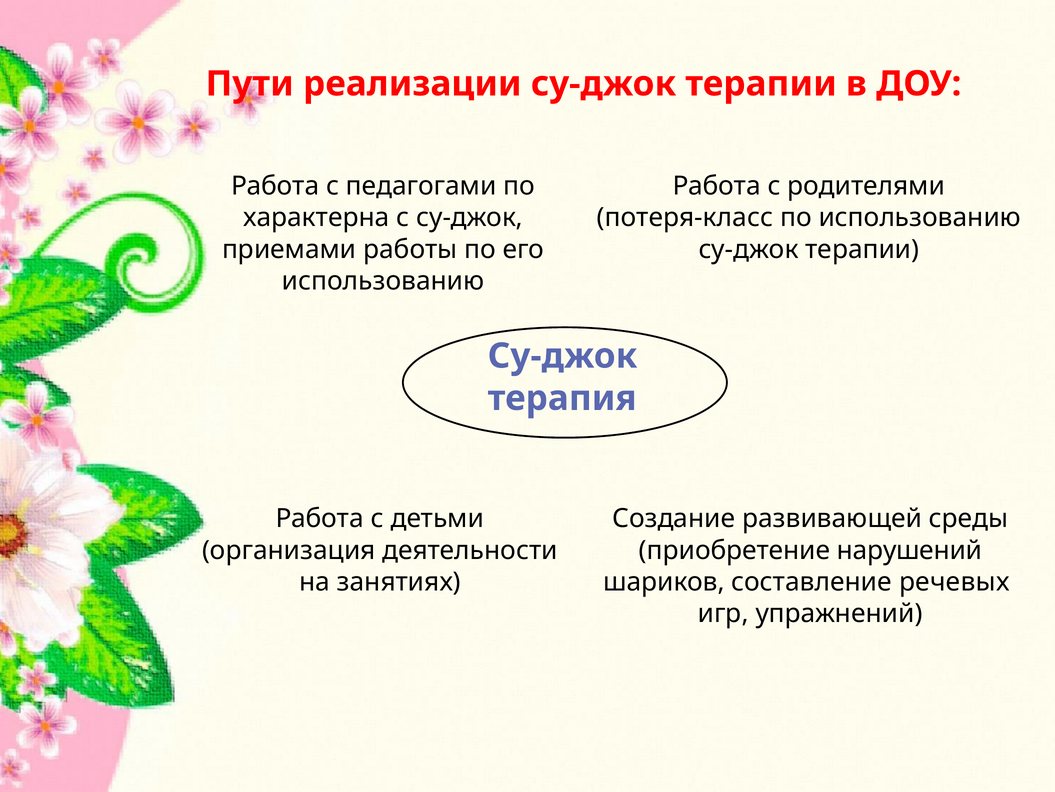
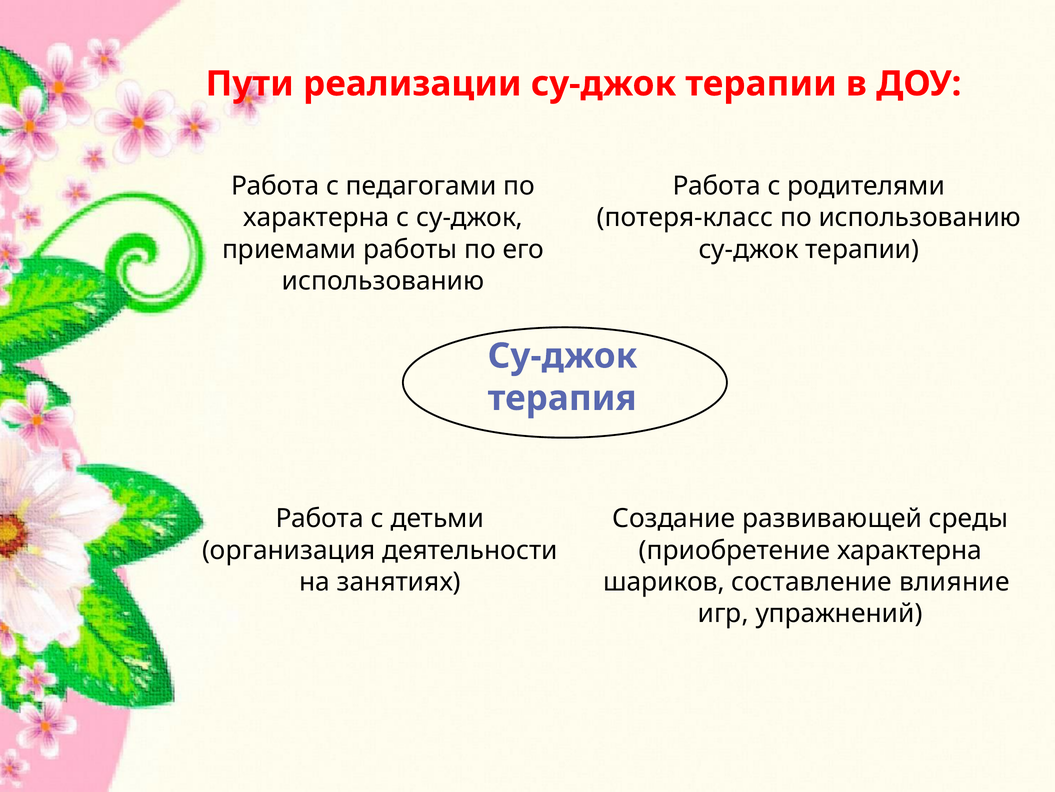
приобретение нарушений: нарушений -> характерна (910, 550)
речевых: речевых -> влияние (954, 581)
